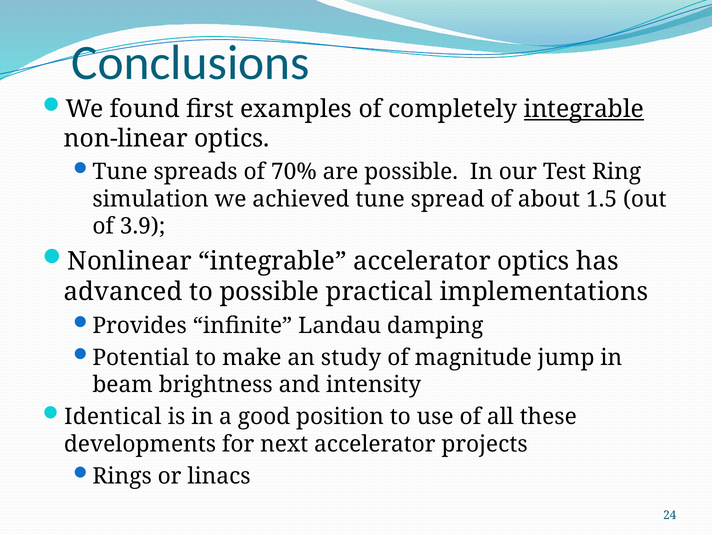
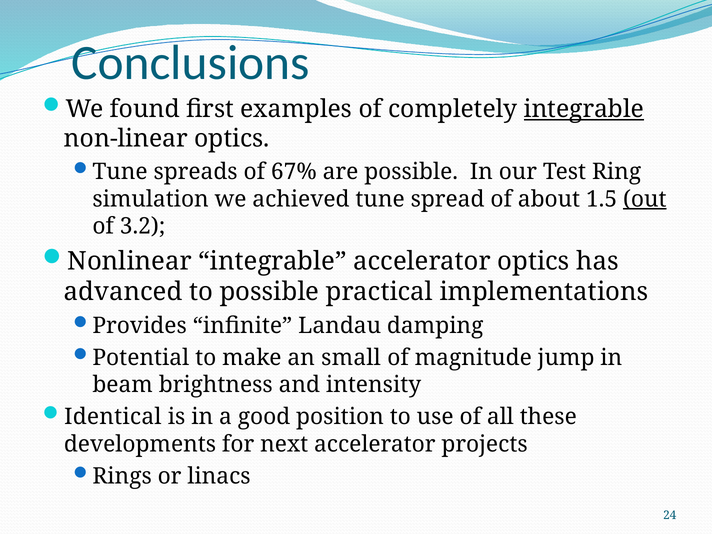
70%: 70% -> 67% (294, 172)
out underline: none -> present (645, 199)
3.9: 3.9 -> 3.2 (143, 226)
study: study -> small (351, 358)
